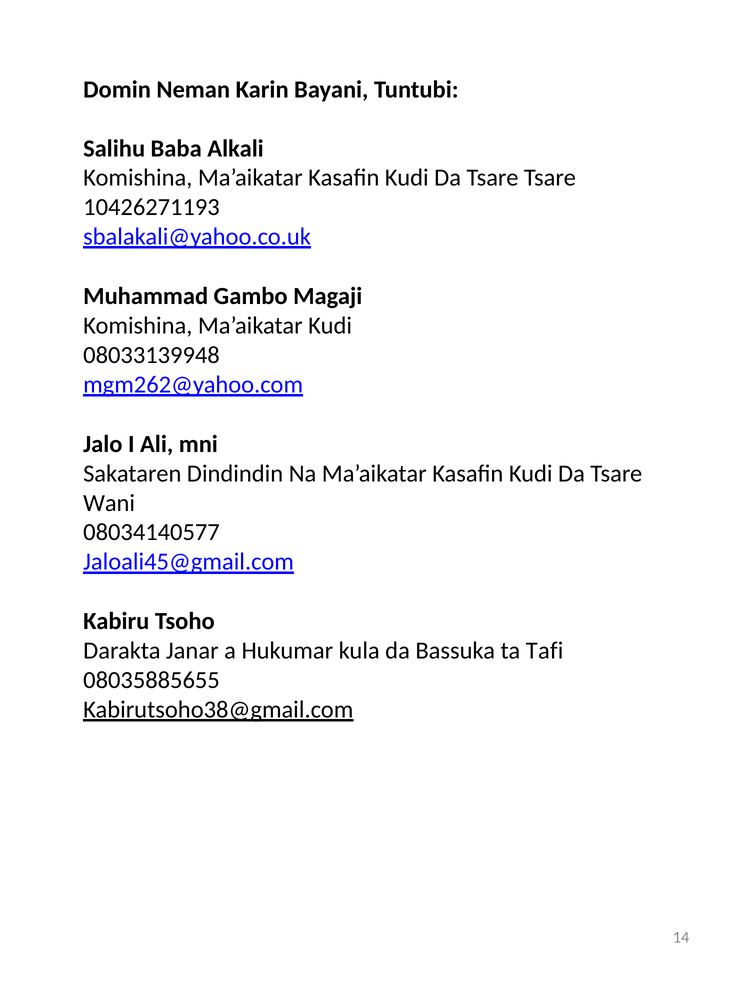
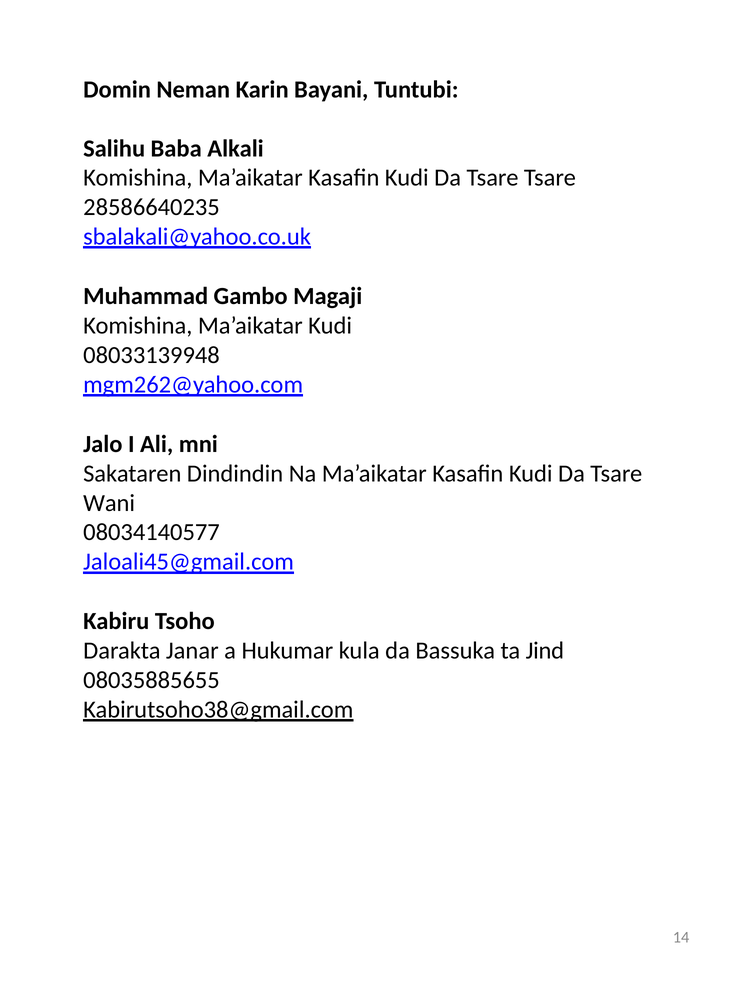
10426271193: 10426271193 -> 28586640235 (151, 207)
Tafi: Tafi -> Jind (545, 650)
